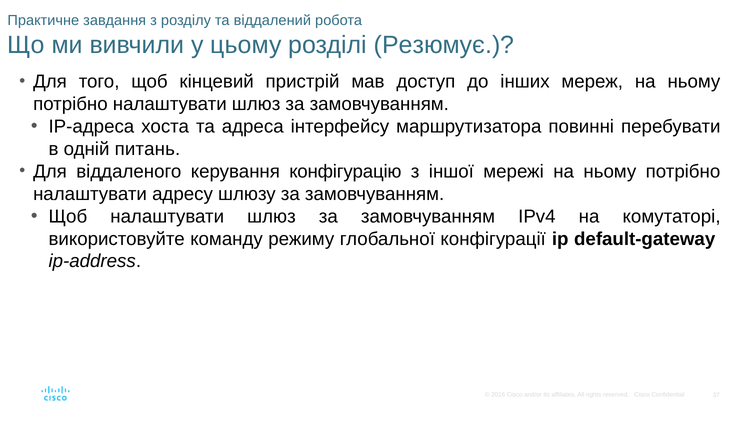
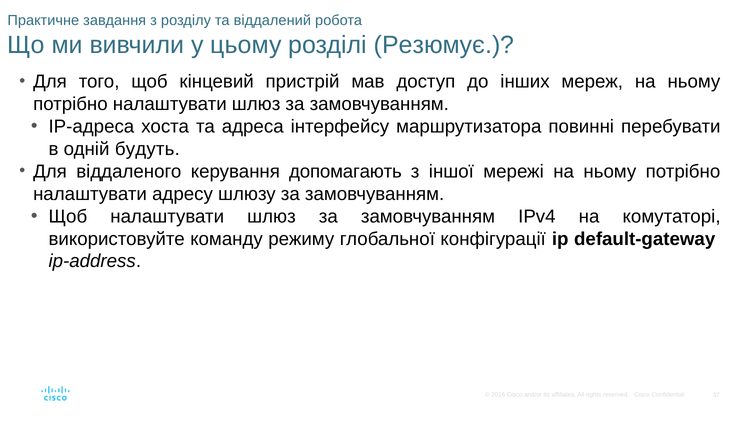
питань: питань -> будуть (147, 149)
конфігурацію: конфігурацію -> допомагають (345, 171)
